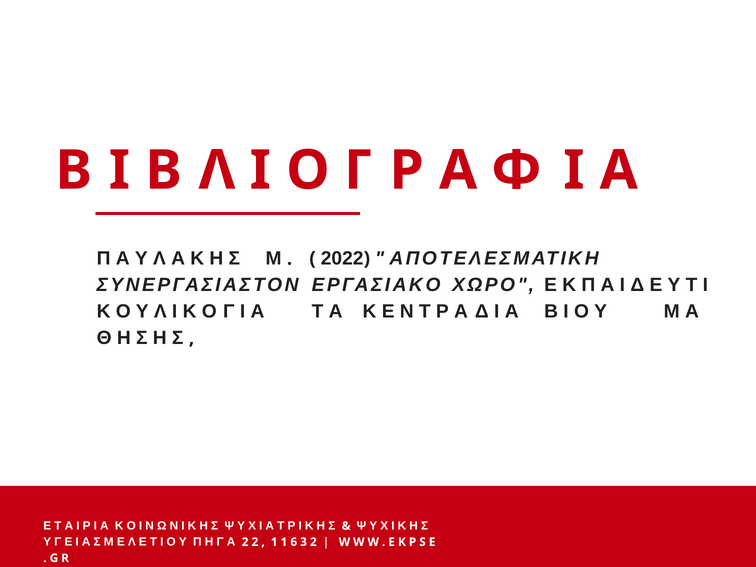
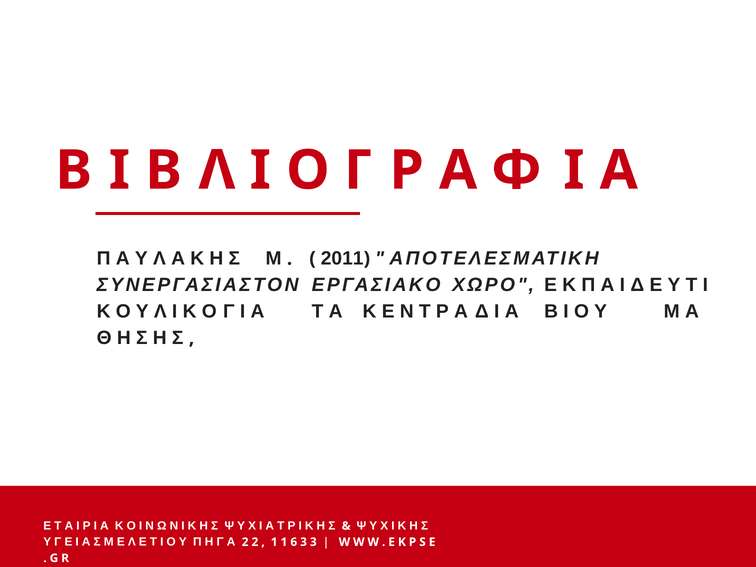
2022: 2022 -> 2011 (342, 258)
2: 2 -> 3 (313, 542)
